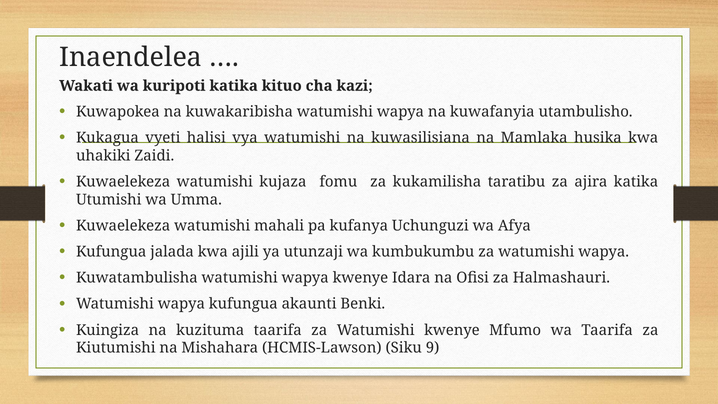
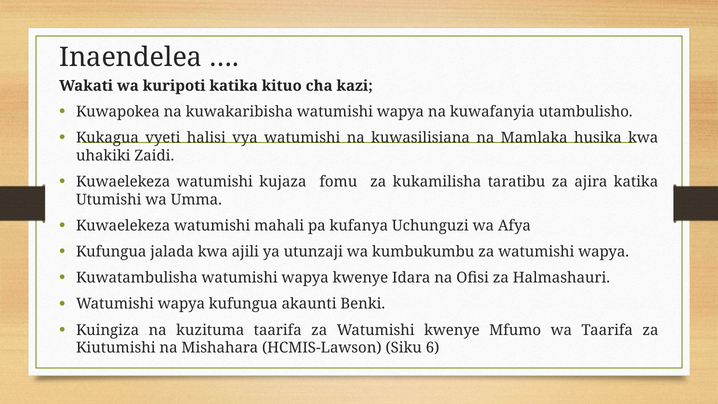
9: 9 -> 6 (433, 348)
